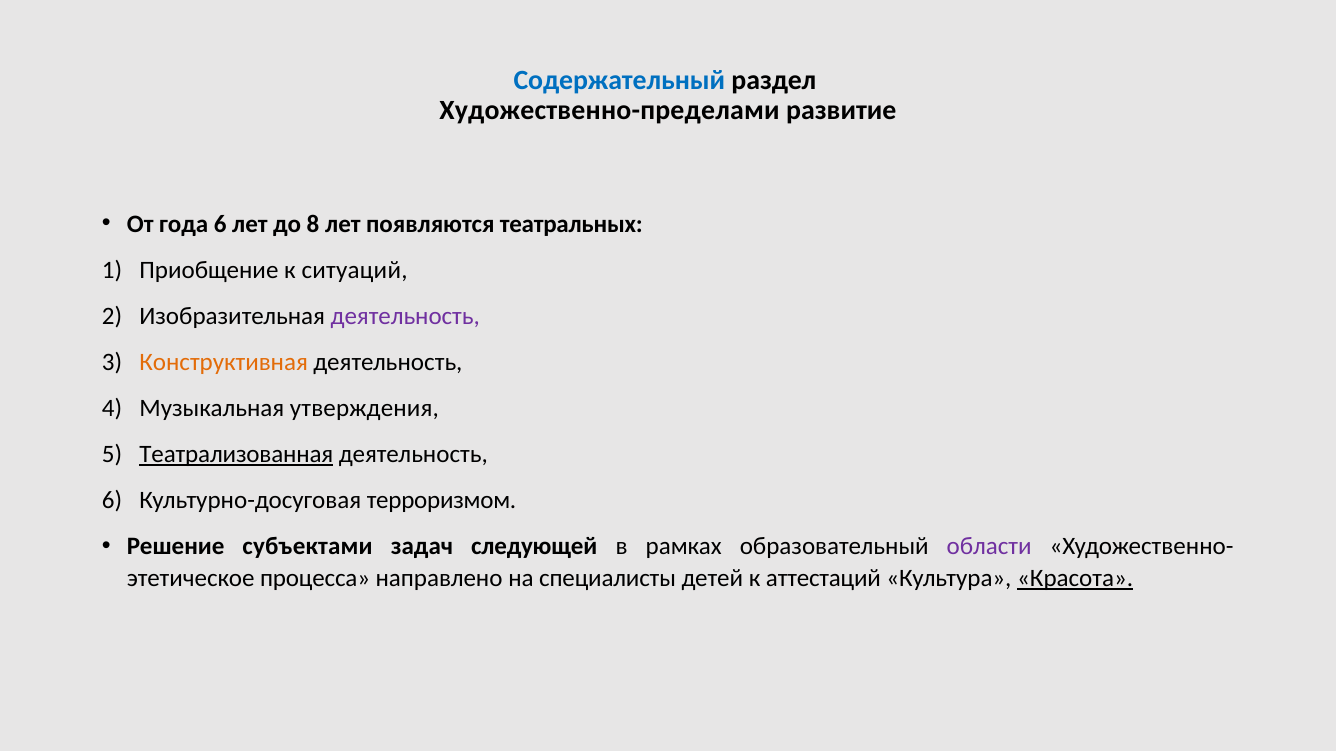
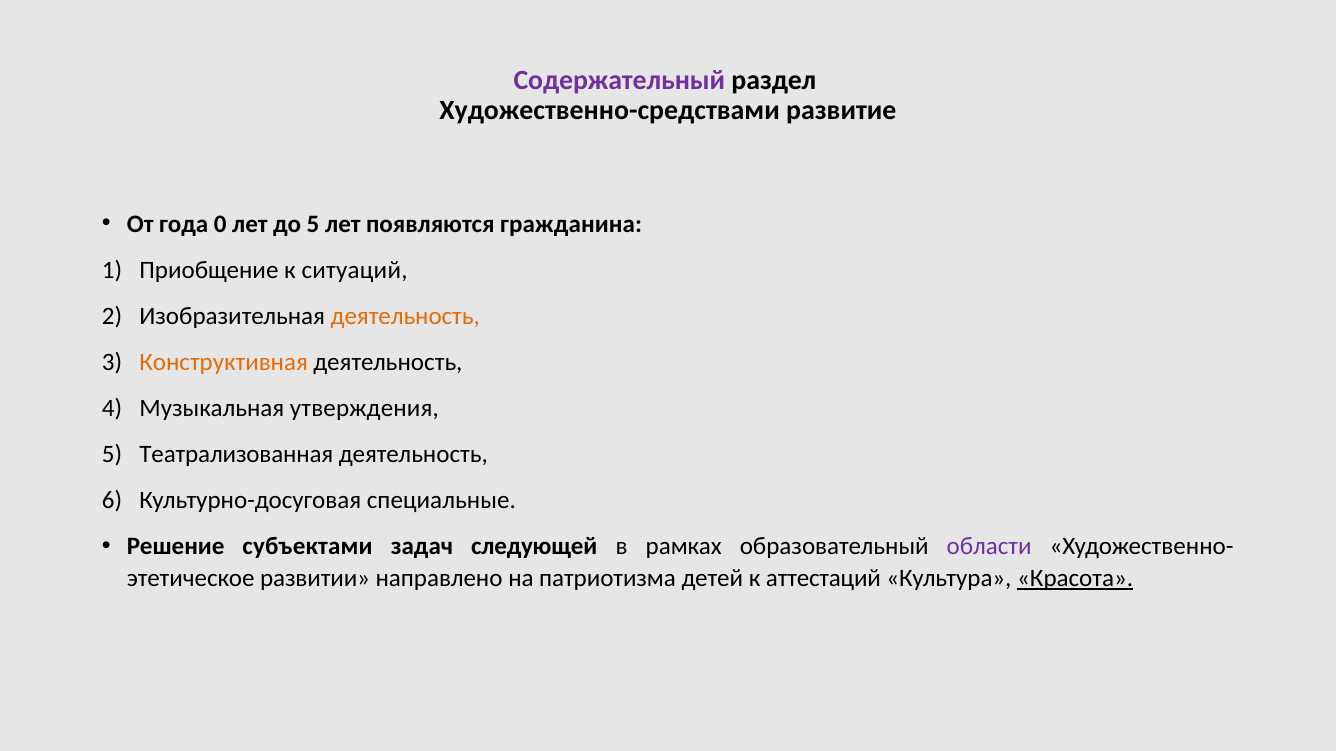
Содержательный colour: blue -> purple (619, 81)
Художественно-пределами: Художественно-пределами -> Художественно-средствами (610, 111)
года 6: 6 -> 0 (220, 224)
до 8: 8 -> 5 (313, 224)
театральных: театральных -> гражданина (571, 224)
деятельность colour: purple -> orange (405, 316)
Театрализованная underline: present -> none (236, 454)
терроризмом: терроризмом -> специальные (441, 500)
процесса: процесса -> развитии (315, 579)
специалисты: специалисты -> патриотизма (608, 579)
